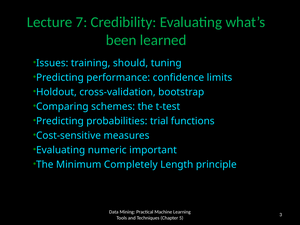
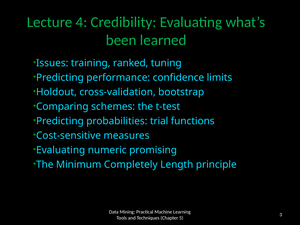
7: 7 -> 4 (81, 22)
should: should -> ranked (131, 63)
important: important -> promising (153, 150)
